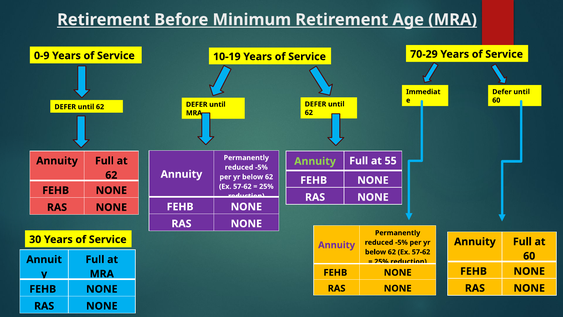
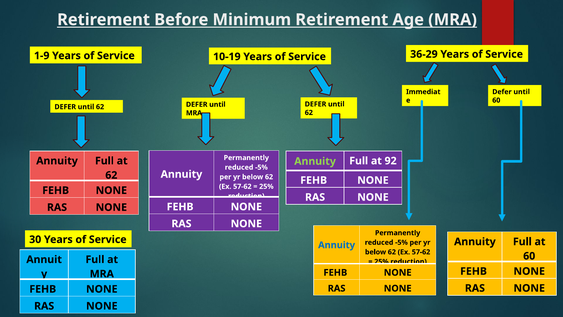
0-9: 0-9 -> 1-9 (42, 56)
70-29: 70-29 -> 36-29 (424, 54)
55: 55 -> 92 (391, 161)
Annuity colour: purple -> blue (337, 245)
